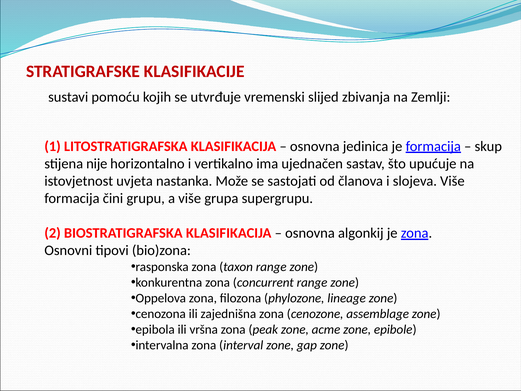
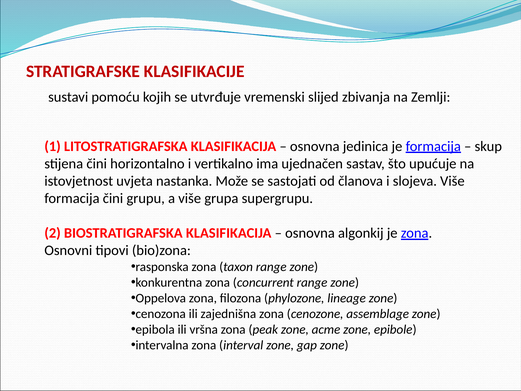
stijena nije: nije -> čini (97, 163)
